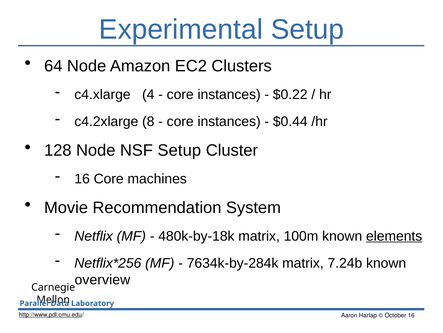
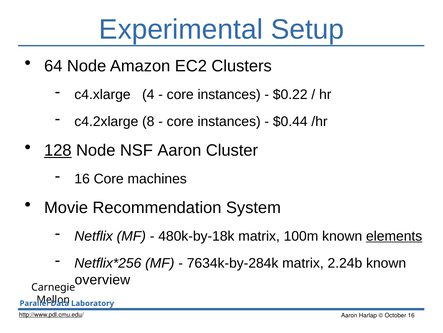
128 underline: none -> present (58, 150)
NSF Setup: Setup -> Aaron (179, 150)
7.24b: 7.24b -> 2.24b (345, 263)
